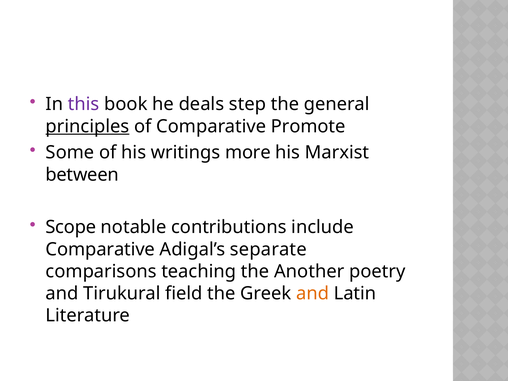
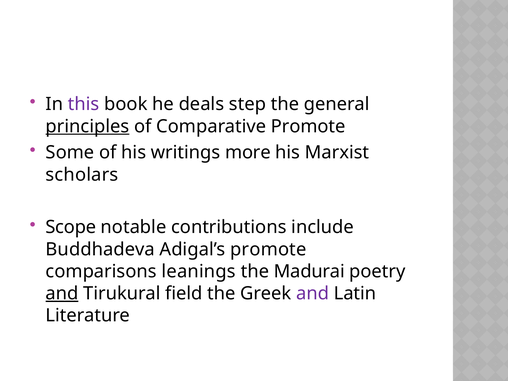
between: between -> scholars (82, 175)
Comparative: Comparative -> Buddhadeva (100, 249)
Adigal’s separate: separate -> promote (268, 249)
teaching: teaching -> leanings (199, 271)
Another: Another -> Madurai (309, 271)
and underline: none -> present (62, 293)
and colour: orange -> purple (313, 293)
